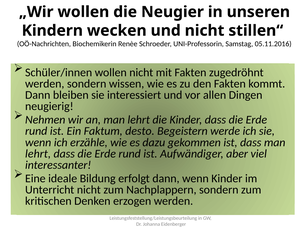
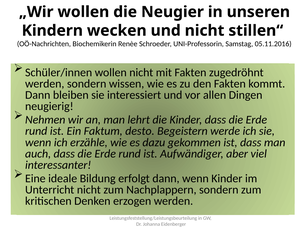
lehrt: lehrt -> auch (38, 154)
